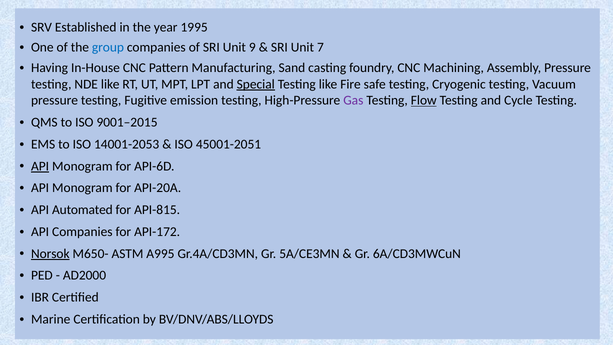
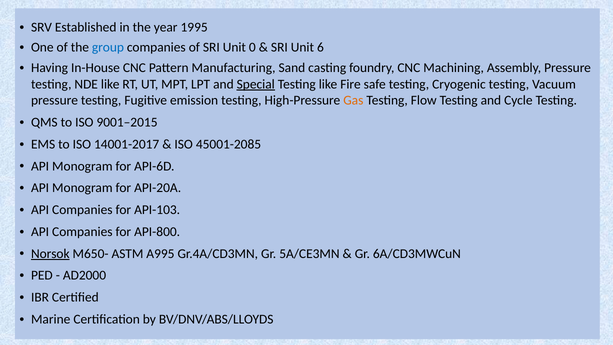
9: 9 -> 0 (252, 47)
7: 7 -> 6 (320, 47)
Gas colour: purple -> orange (353, 100)
Flow underline: present -> none (424, 100)
14001-2053: 14001-2053 -> 14001-2017 (127, 144)
45001-2051: 45001-2051 -> 45001-2085 (228, 144)
API underline: present -> none (40, 166)
Automated: Automated -> Companies (82, 210)
API-815: API-815 -> API-103 (157, 210)
API-172: API-172 -> API-800 (157, 232)
